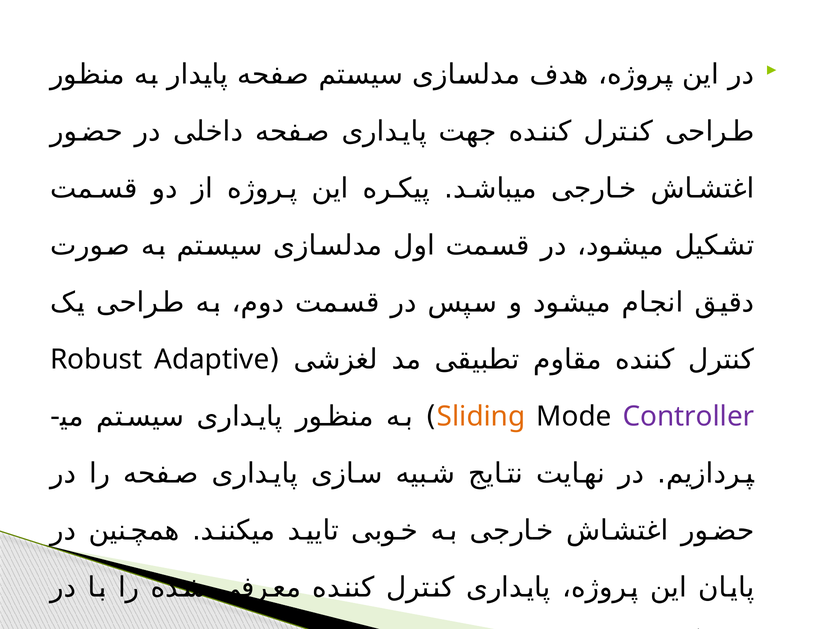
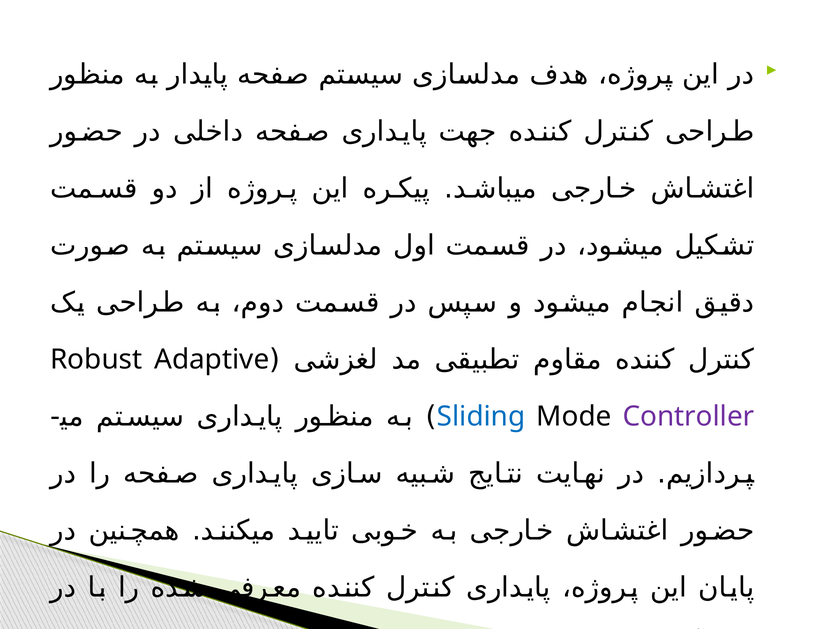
Sliding colour: orange -> blue (481, 416)
